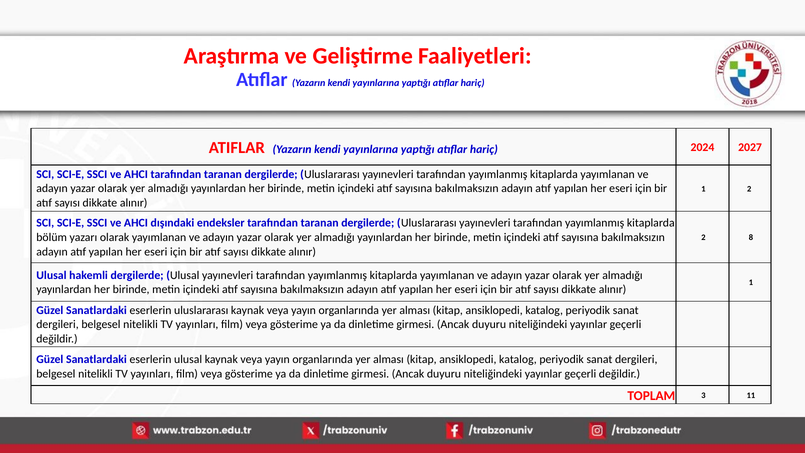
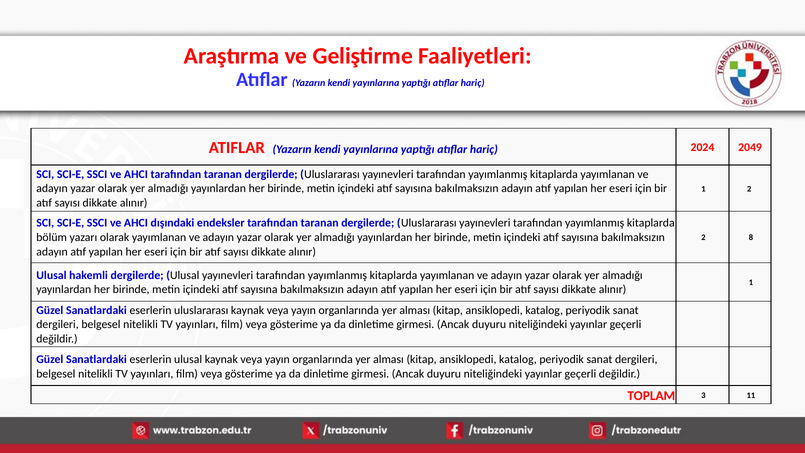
2027: 2027 -> 2049 (750, 147)
